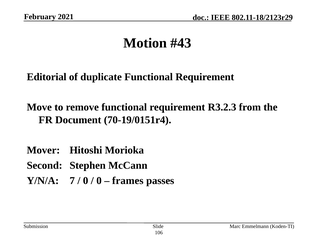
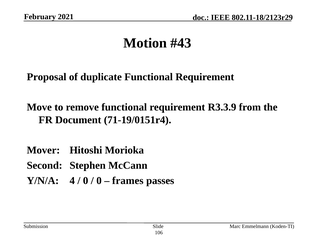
Editorial: Editorial -> Proposal (47, 77)
R3.2.3: R3.2.3 -> R3.3.9 (222, 107)
70-19/0151r4: 70-19/0151r4 -> 71-19/0151r4 (138, 120)
7: 7 -> 4 (72, 181)
